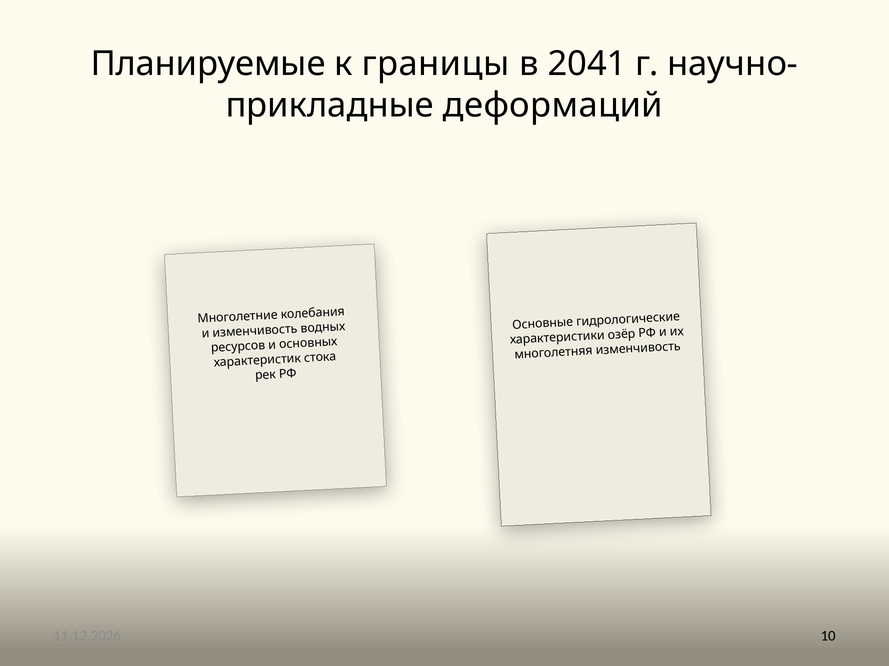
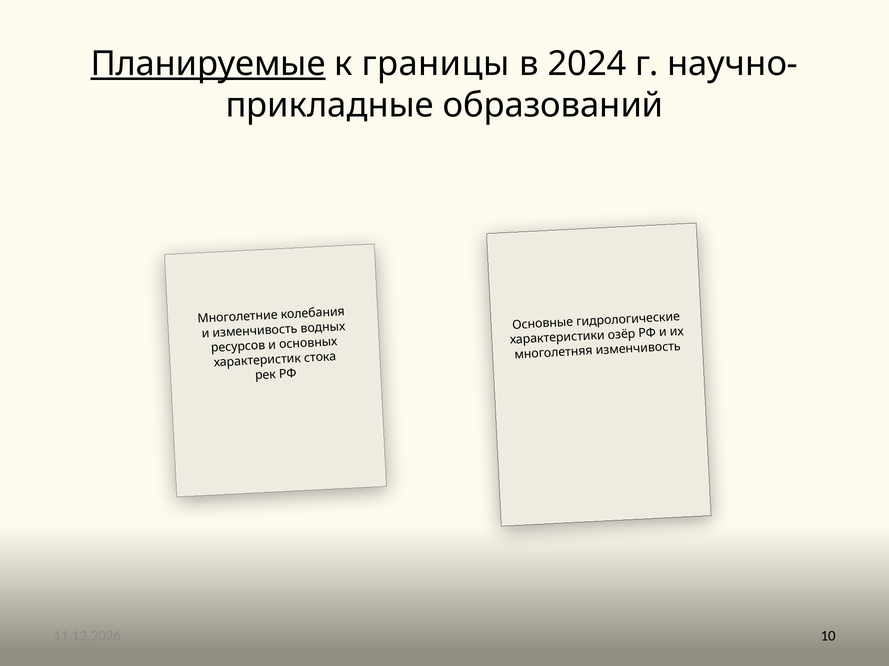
Планируемые underline: none -> present (208, 64)
2041: 2041 -> 2024 (587, 64)
деформаций: деформаций -> образований (553, 105)
